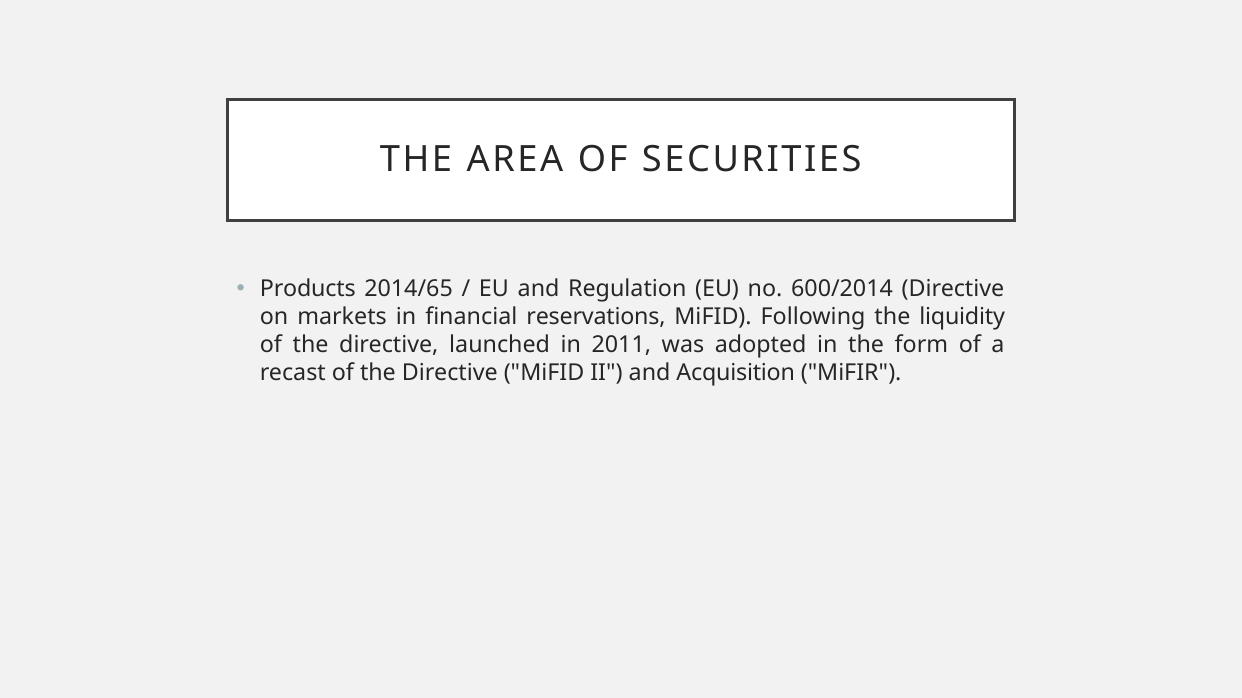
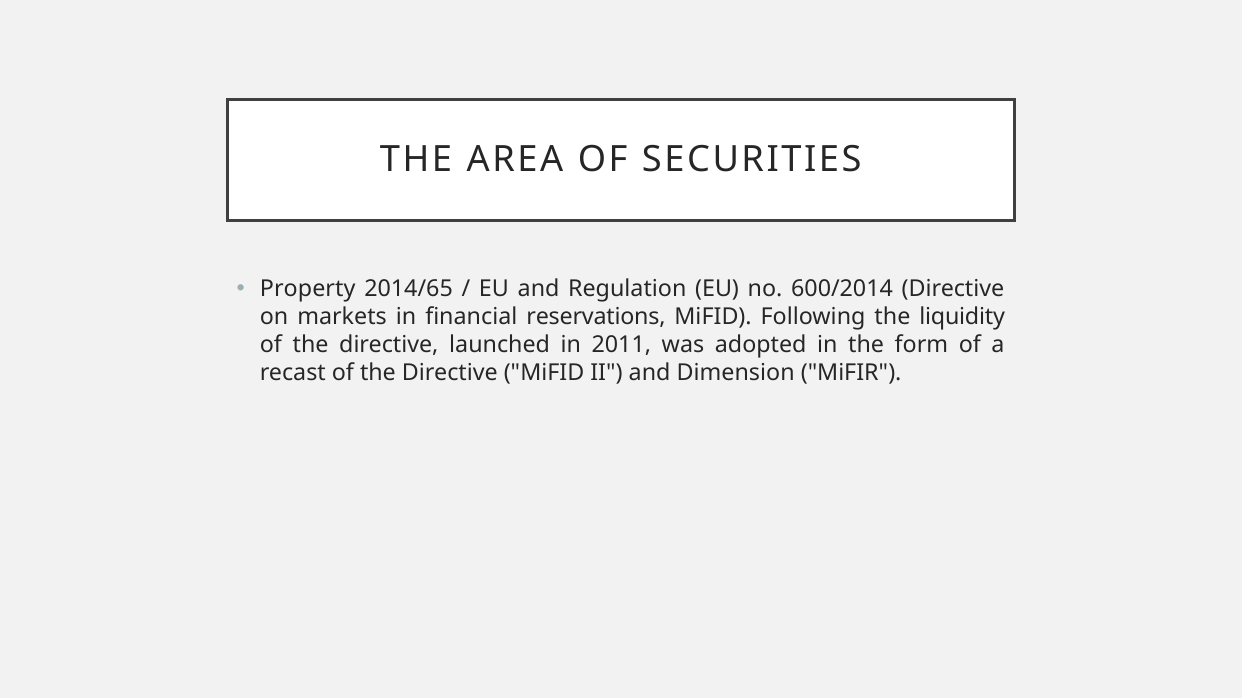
Products: Products -> Property (308, 289)
Acquisition: Acquisition -> Dimension (736, 373)
